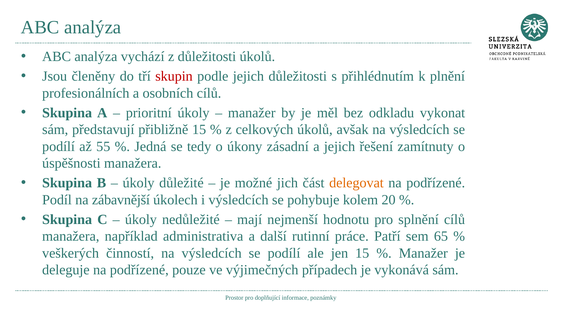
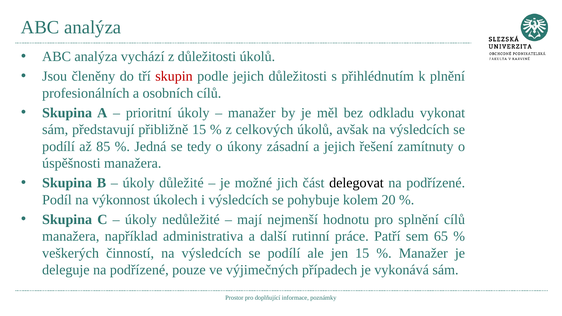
55: 55 -> 85 (103, 146)
delegovat colour: orange -> black (356, 183)
zábavnější: zábavnější -> výkonnost (121, 200)
